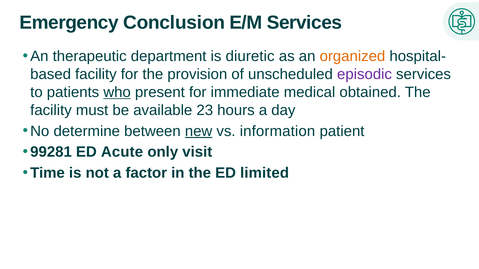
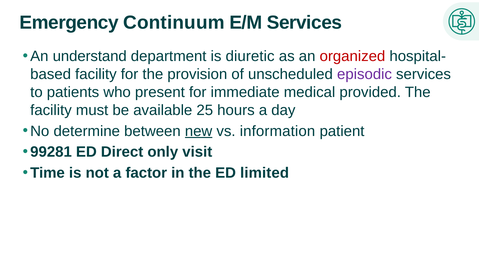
Conclusion: Conclusion -> Continuum (174, 23)
therapeutic: therapeutic -> understand (90, 56)
organized colour: orange -> red (352, 56)
who underline: present -> none (117, 92)
obtained: obtained -> provided (370, 92)
23: 23 -> 25 (205, 110)
Acute: Acute -> Direct (122, 152)
